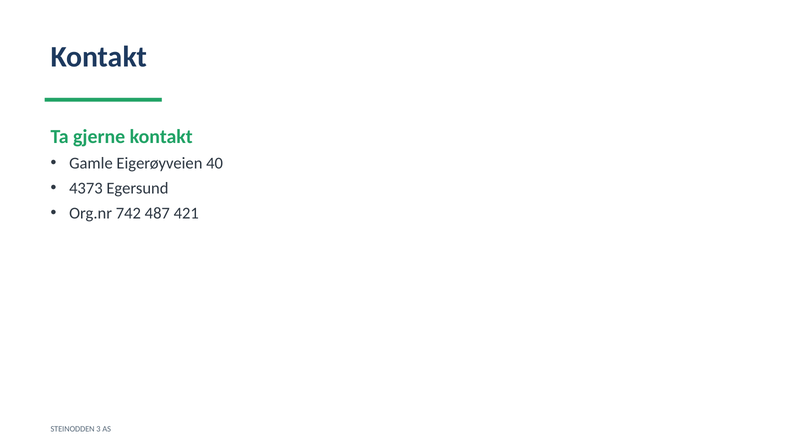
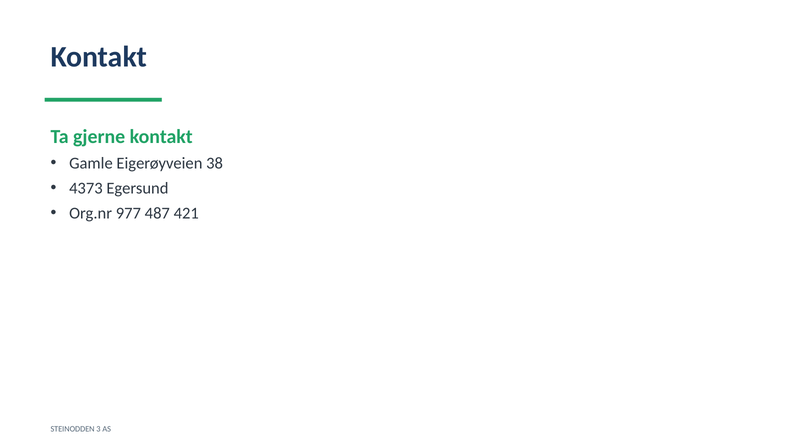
40: 40 -> 38 (215, 163)
742: 742 -> 977 (128, 213)
